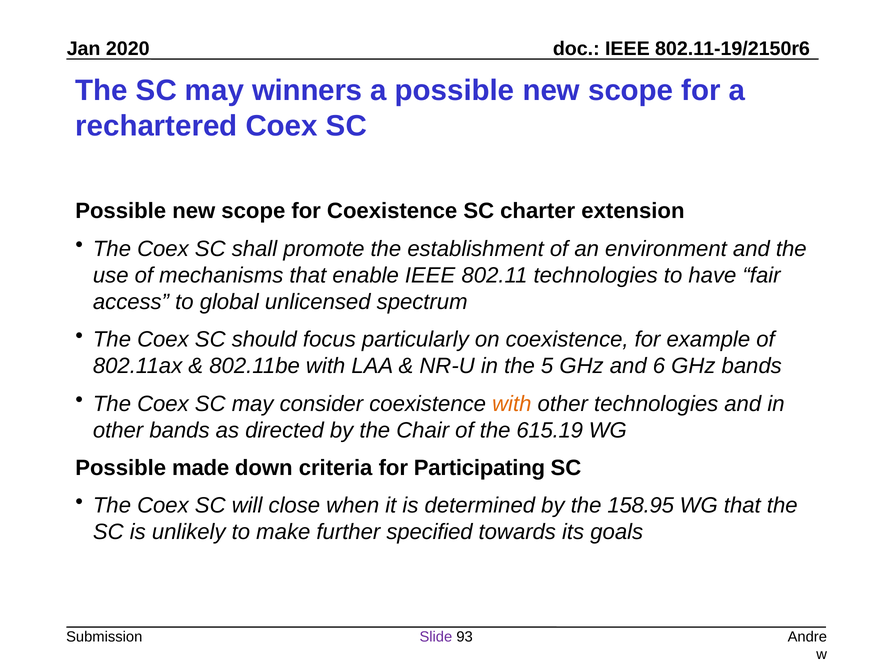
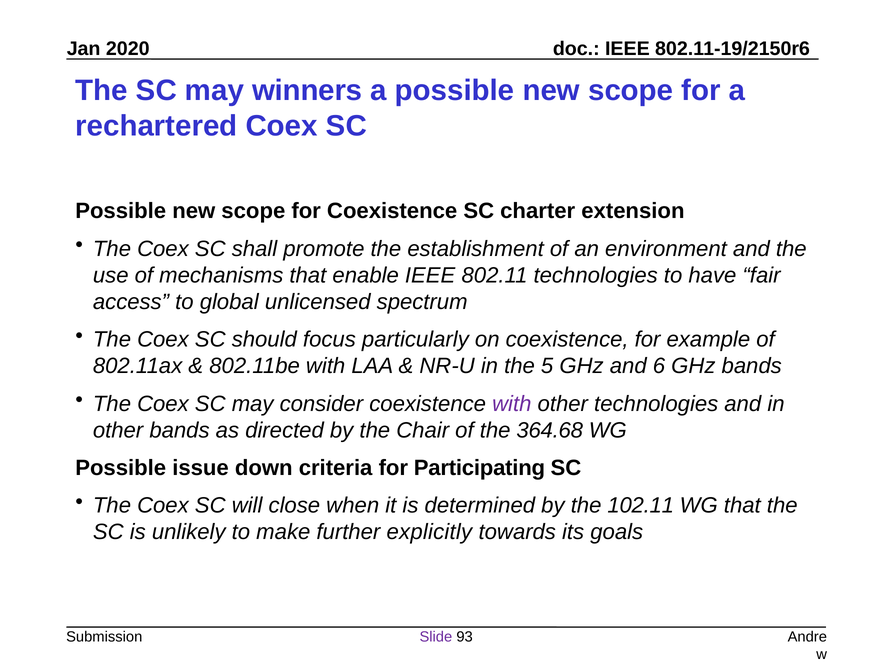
with colour: orange -> purple (512, 404)
615.19: 615.19 -> 364.68 (550, 430)
made: made -> issue (201, 468)
158.95: 158.95 -> 102.11 (641, 505)
specified: specified -> explicitly (429, 532)
